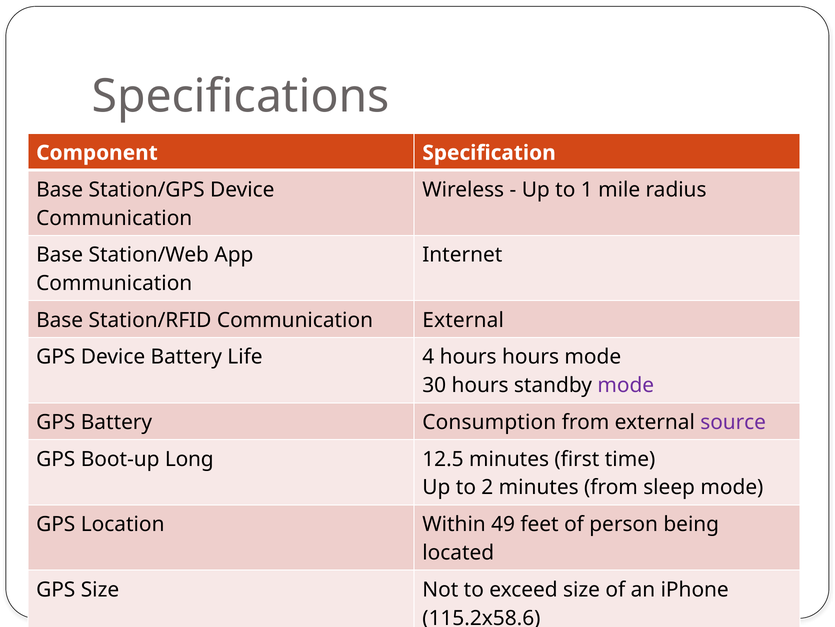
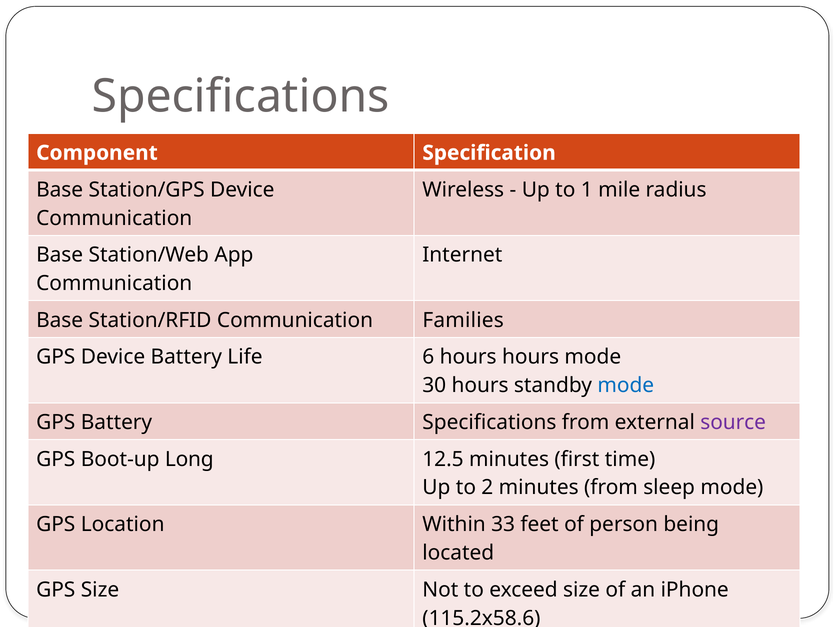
Communication External: External -> Families (463, 320)
4: 4 -> 6 (428, 357)
mode colour: purple -> blue (626, 385)
Battery Consumption: Consumption -> Specifications (489, 422)
49: 49 -> 33 (503, 524)
